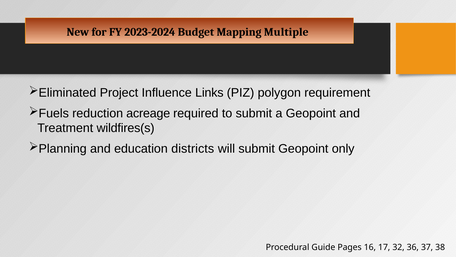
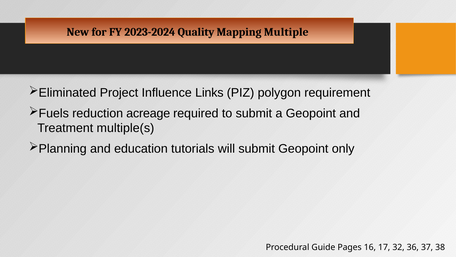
Budget: Budget -> Quality (196, 32)
wildfires(s: wildfires(s -> multiple(s (125, 128)
districts: districts -> tutorials (193, 148)
